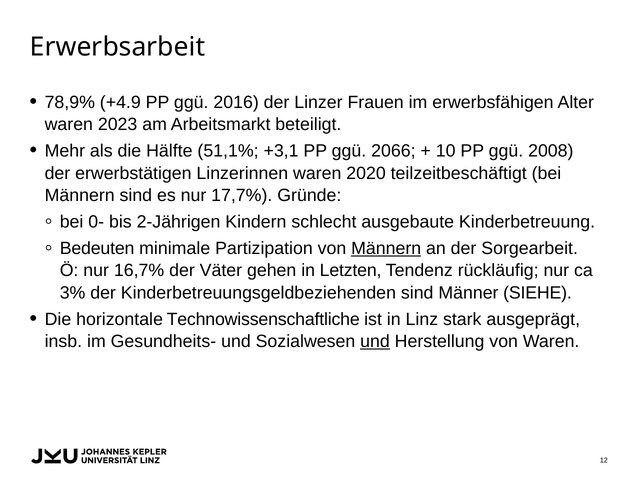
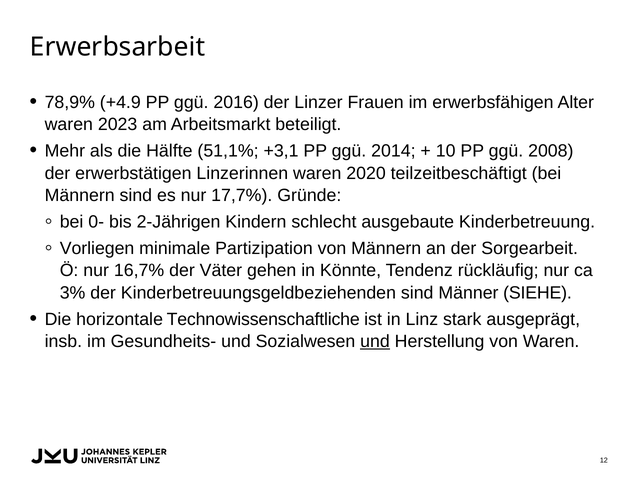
2066: 2066 -> 2014 (393, 151)
Bedeuten: Bedeuten -> Vorliegen (97, 248)
Männern underline: present -> none (386, 248)
Letzten: Letzten -> Könnte (351, 271)
